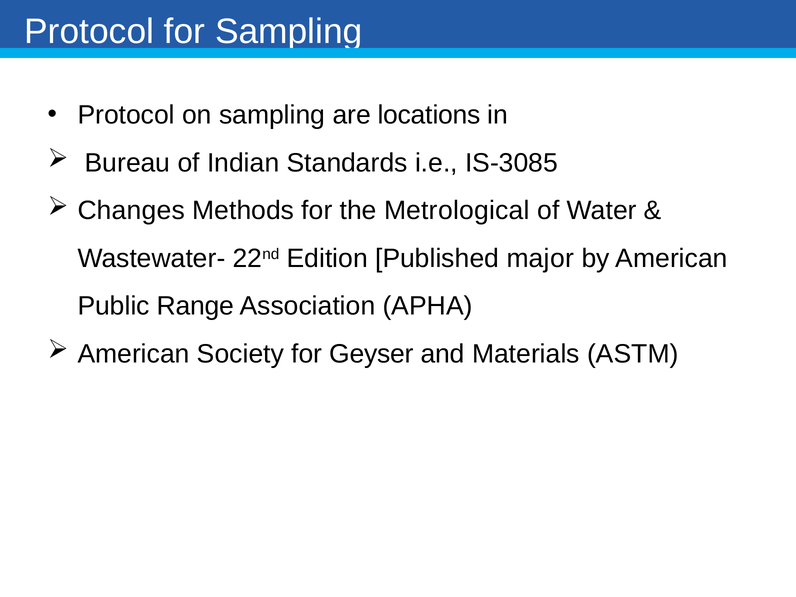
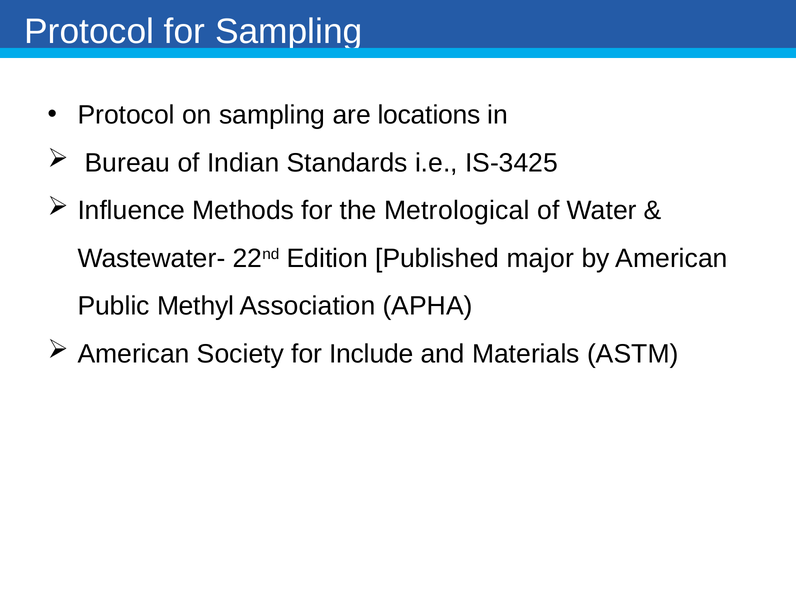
IS-3085: IS-3085 -> IS-3425 (512, 163)
Changes: Changes -> Influence (131, 211)
Range: Range -> Methyl (196, 306)
Geyser: Geyser -> Include (371, 354)
